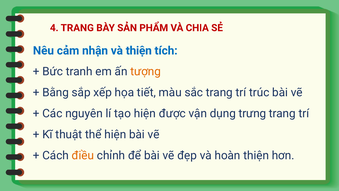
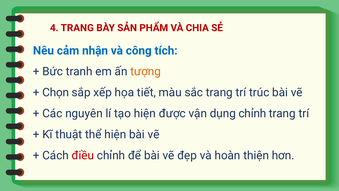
và thiện: thiện -> công (139, 51)
Bằng: Bằng -> Chọn (56, 92)
dụng trưng: trưng -> chỉnh (252, 113)
điều colour: orange -> red (83, 155)
